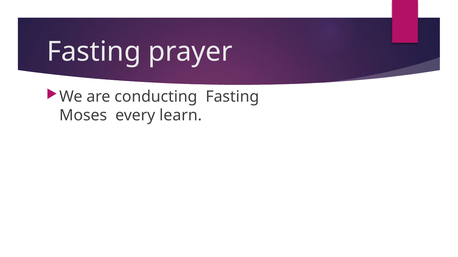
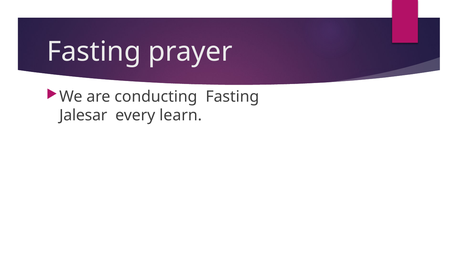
Moses: Moses -> Jalesar (83, 116)
